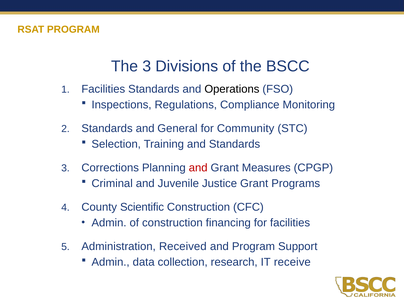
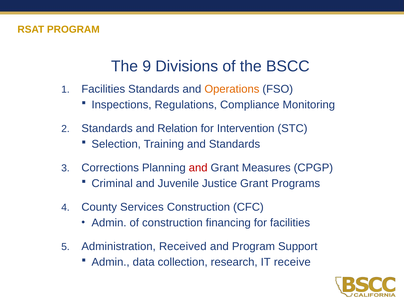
The 3: 3 -> 9 (147, 66)
Operations colour: black -> orange (232, 89)
General: General -> Relation (178, 129)
Community: Community -> Intervention (246, 129)
Scientific: Scientific -> Services (142, 207)
